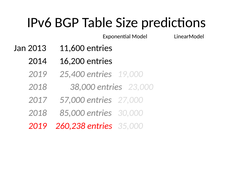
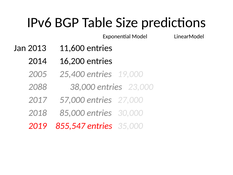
2019: 2019 -> 2005 (38, 74)
2018: 2018 -> 2088 (38, 87)
260,238: 260,238 -> 855,547 (70, 126)
